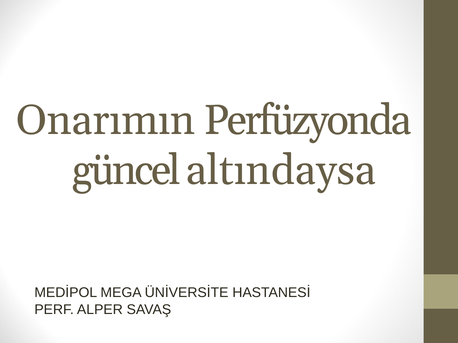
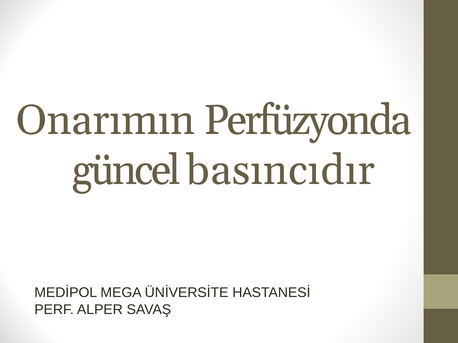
altındaysa: altındaysa -> basıncıdır (281, 171)
